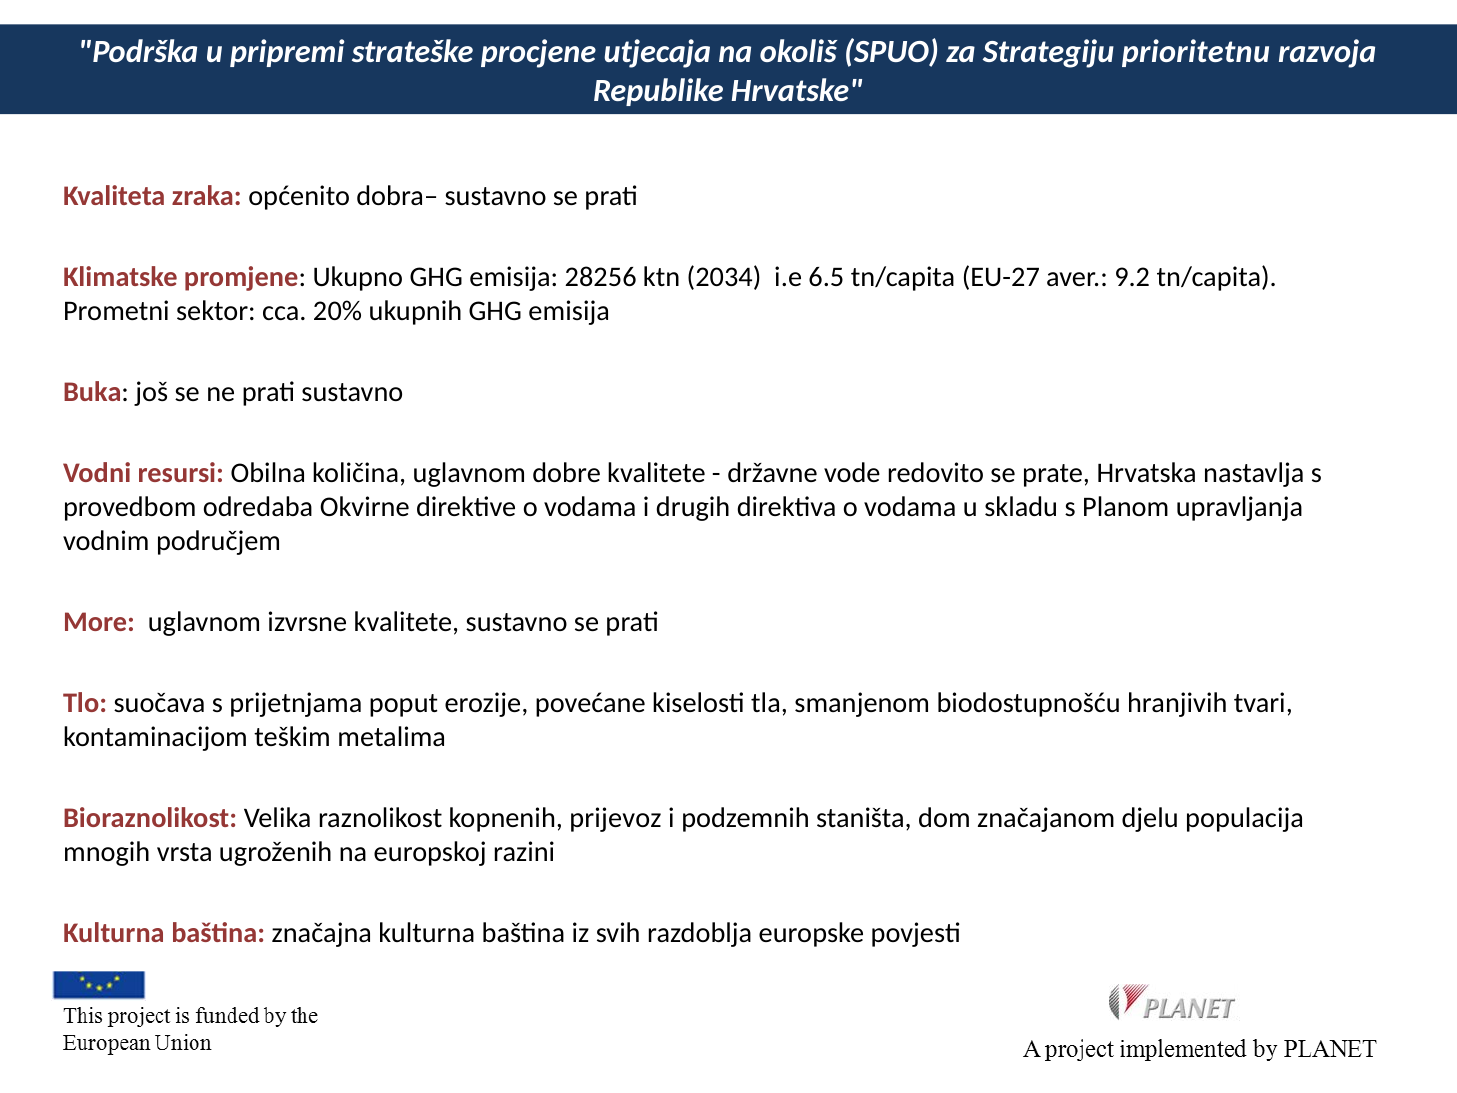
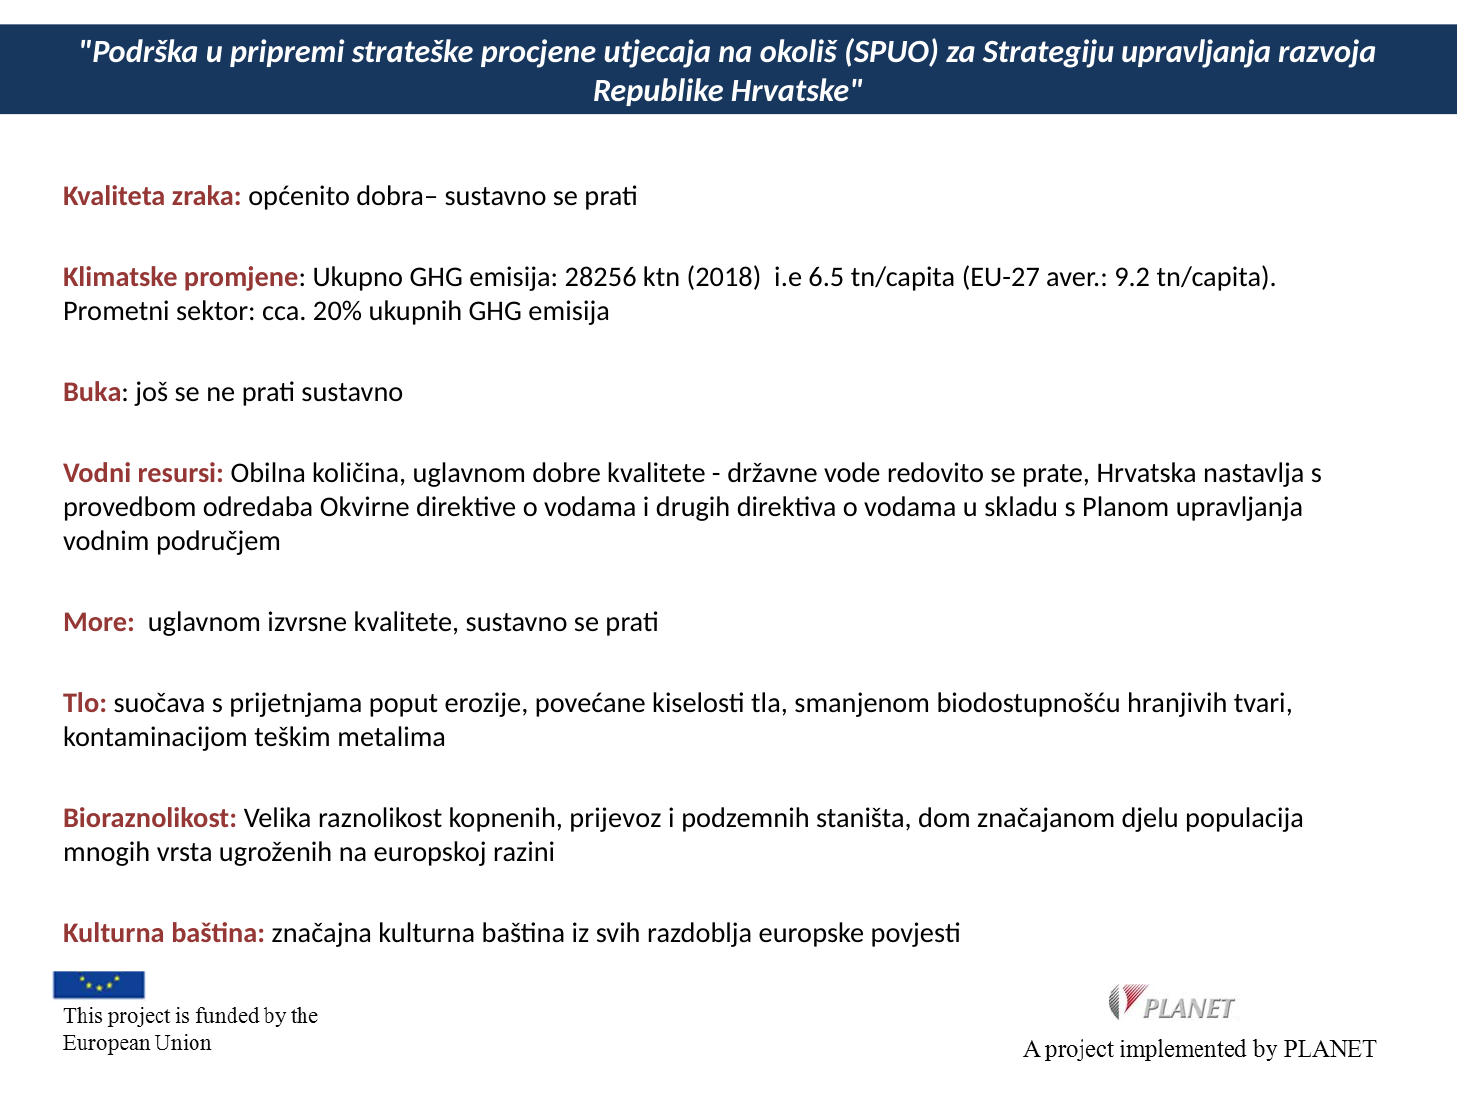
Strategiju prioritetnu: prioritetnu -> upravljanja (1196, 52)
2034: 2034 -> 2018 (724, 277)
